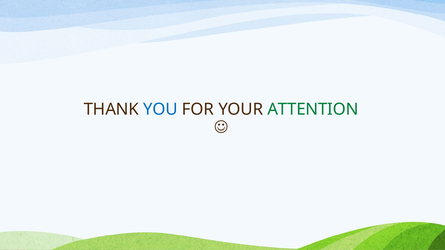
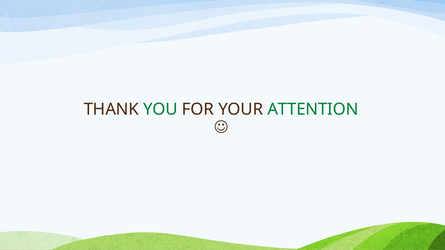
YOU colour: blue -> green (161, 109)
